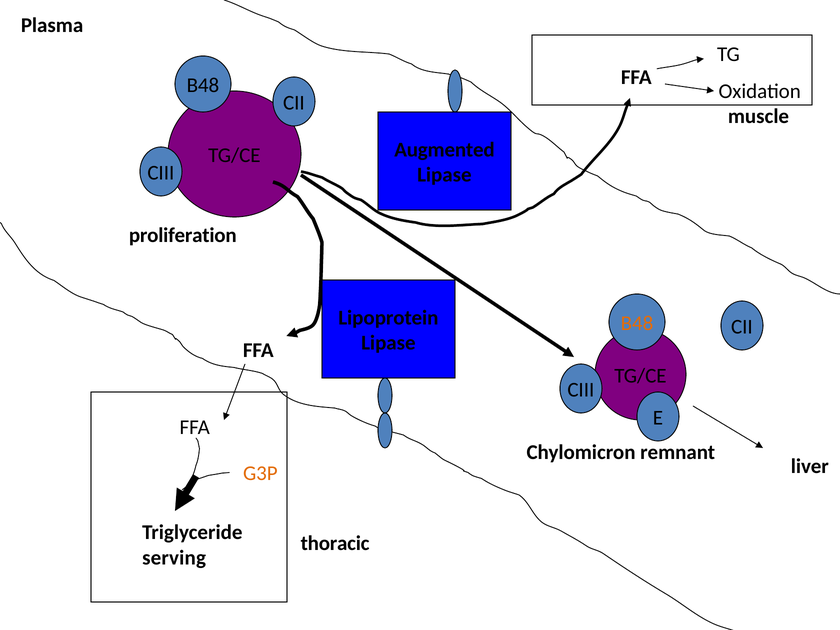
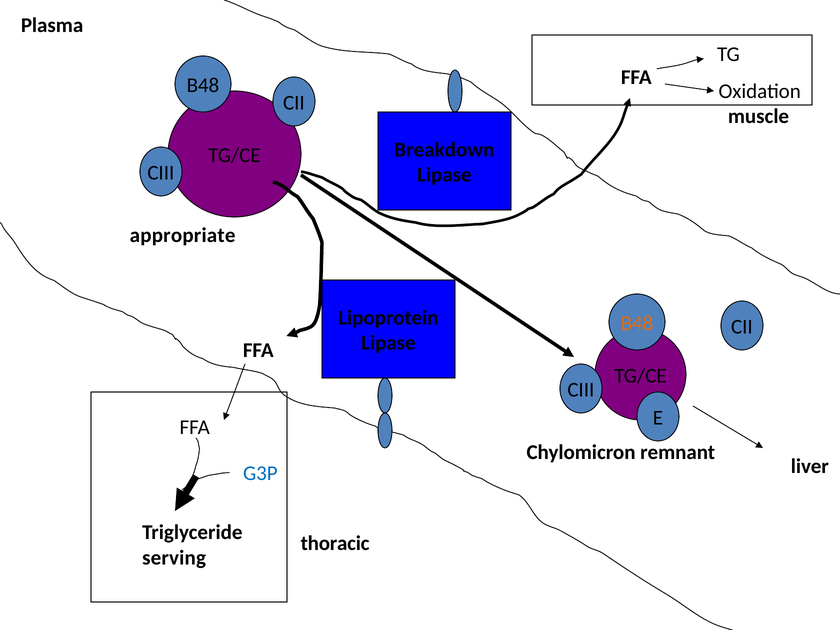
Augmented: Augmented -> Breakdown (444, 150)
proliferation: proliferation -> appropriate (183, 235)
G3P colour: orange -> blue (260, 473)
